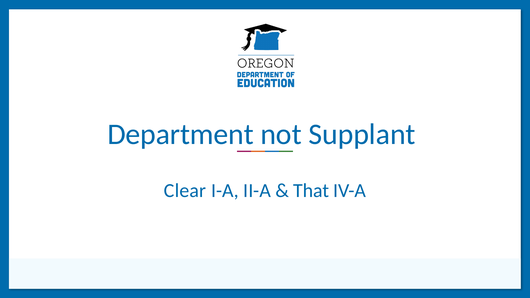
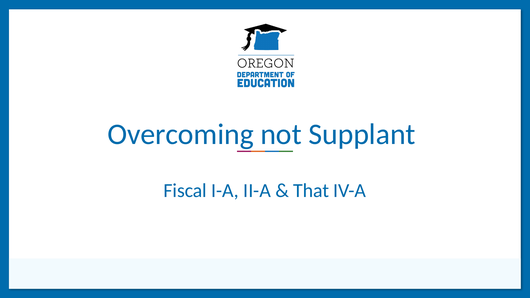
Department: Department -> Overcoming (181, 134)
Clear: Clear -> Fiscal (185, 191)
